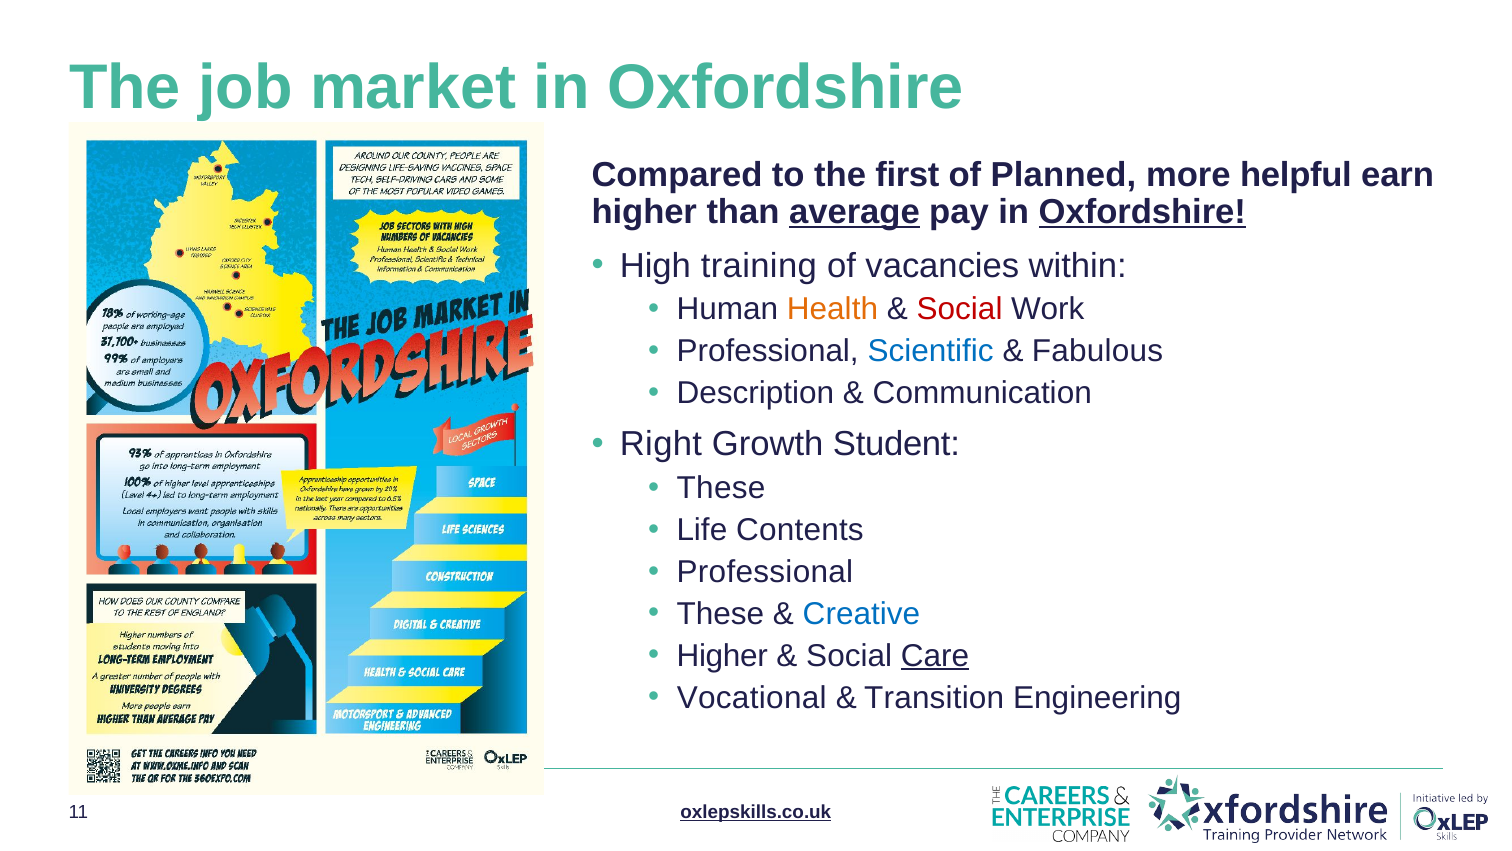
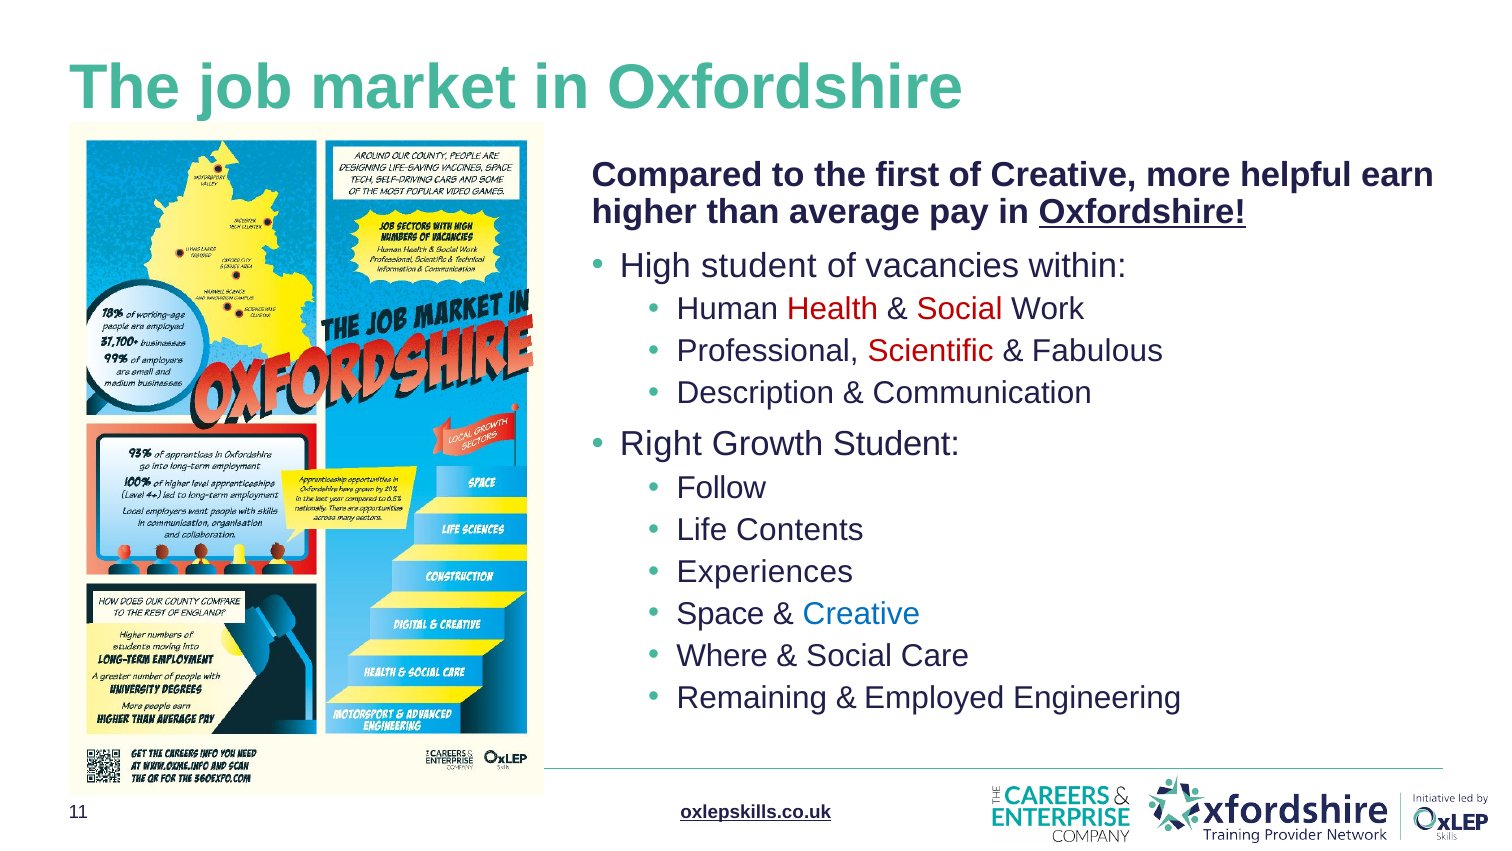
of Planned: Planned -> Creative (1064, 175)
average underline: present -> none (854, 212)
High training: training -> student (759, 265)
Health colour: orange -> red (832, 309)
Scientific colour: blue -> red (931, 351)
These: These -> Follow (721, 488)
Professional: Professional -> Experiences (765, 572)
These: These -> Space (720, 613)
Higher: Higher -> Where (722, 655)
Care underline: present -> none (935, 655)
Vocational: Vocational -> Remaining (752, 697)
Transition: Transition -> Employed (934, 697)
